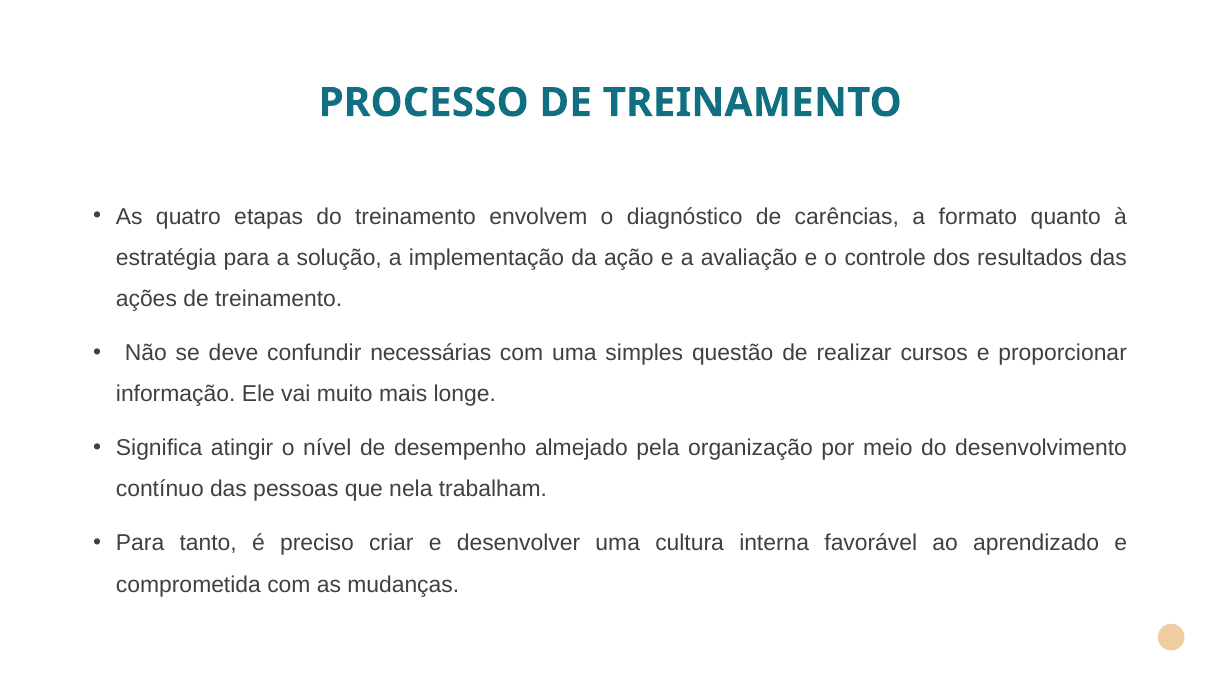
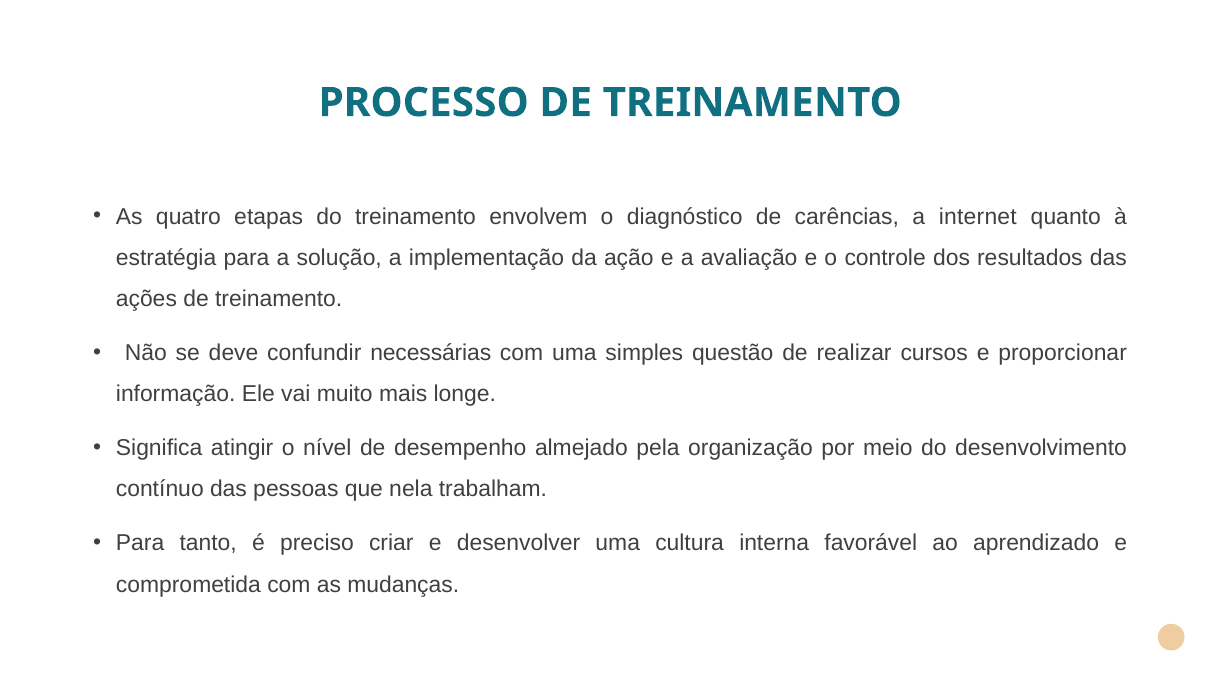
formato: formato -> internet (978, 216)
